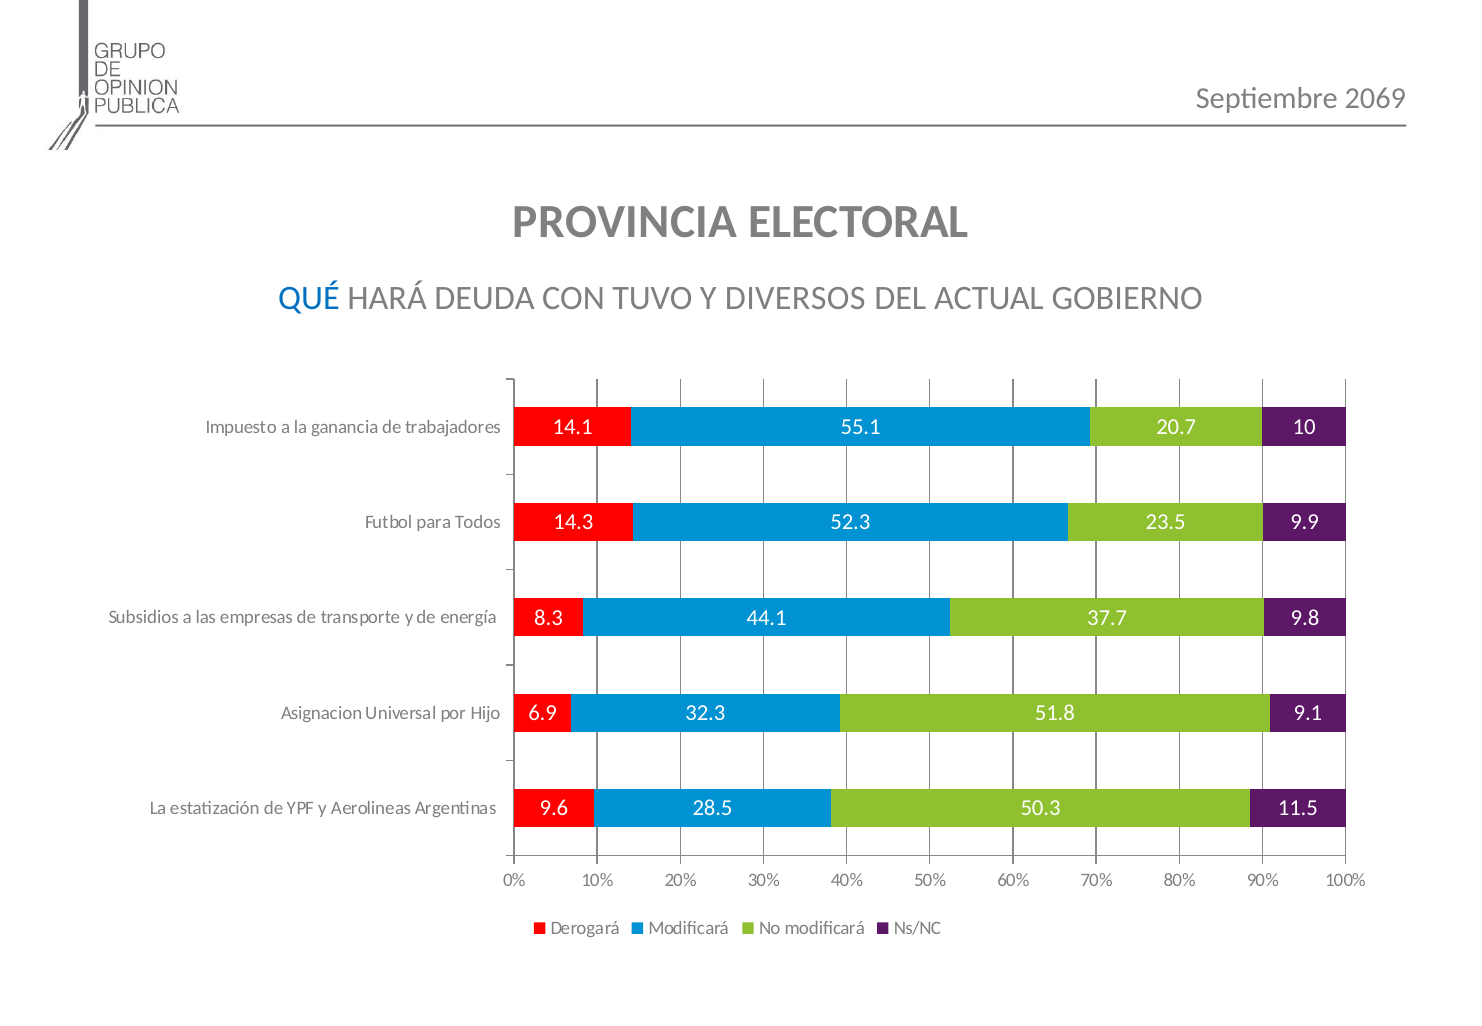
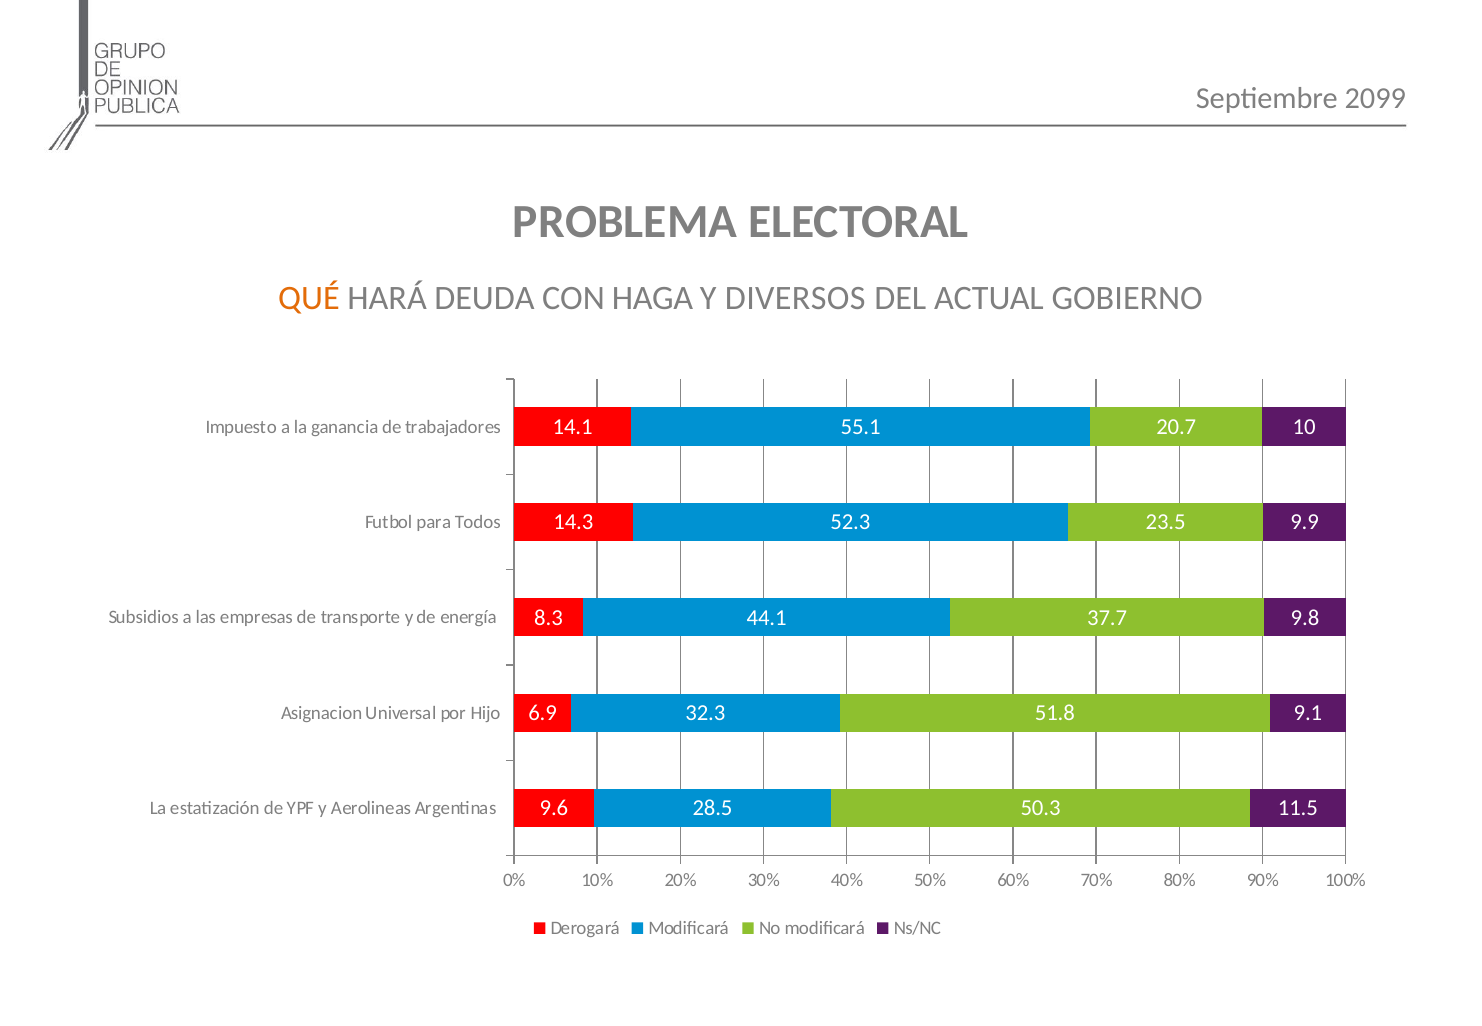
2069: 2069 -> 2099 (1375, 98)
PROVINCIA: PROVINCIA -> PROBLEMA (625, 222)
QUÉ colour: blue -> orange (309, 299)
TUVO: TUVO -> HAGA (653, 299)
